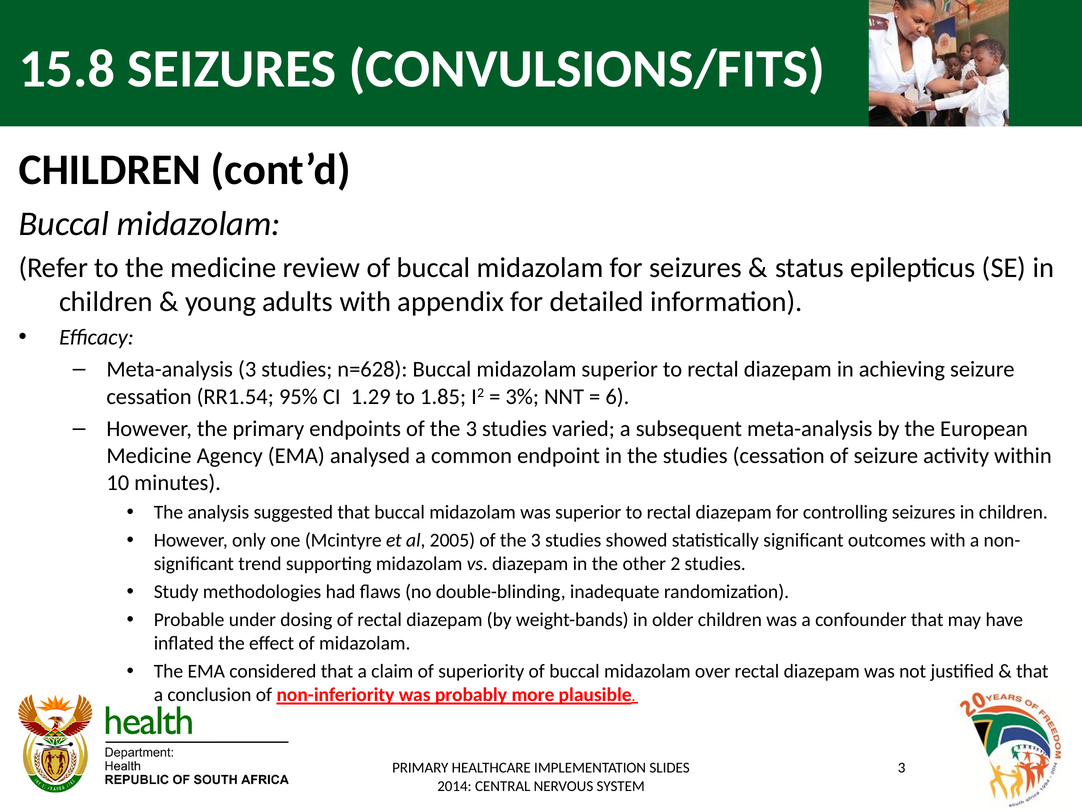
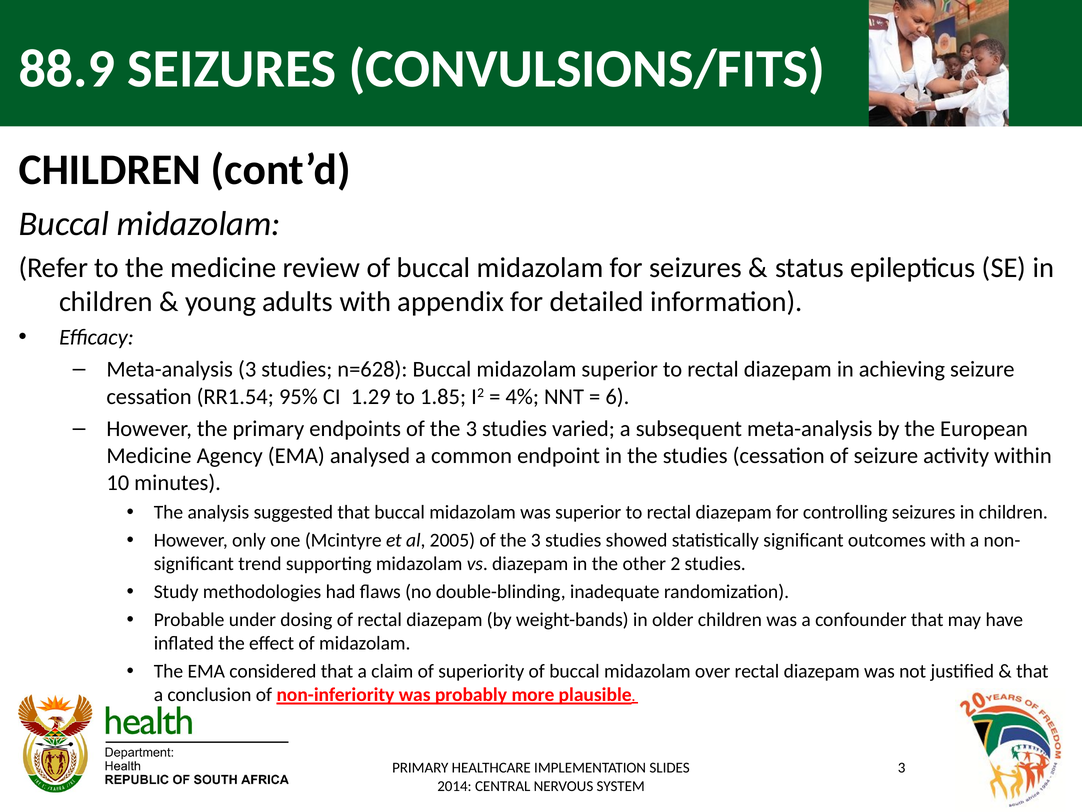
15.8: 15.8 -> 88.9 (67, 69)
3%: 3% -> 4% (522, 396)
